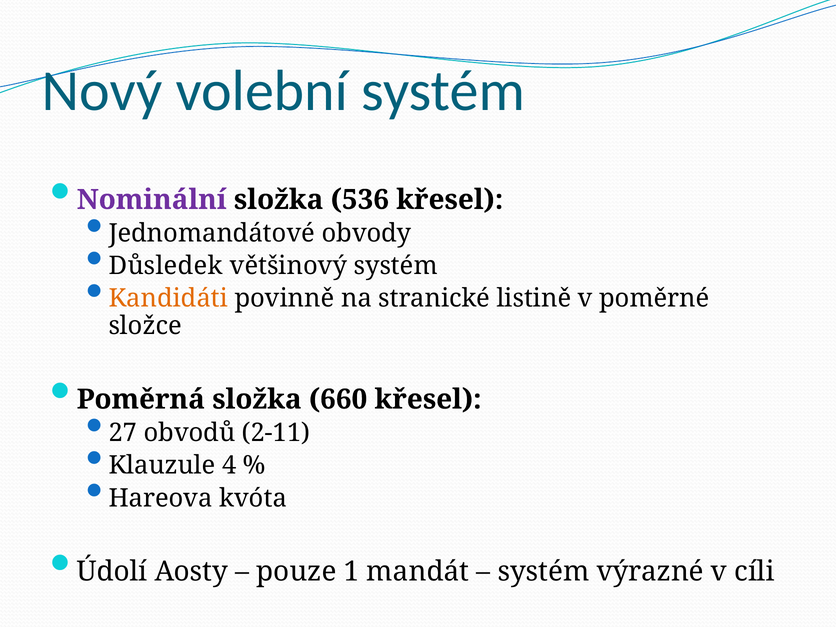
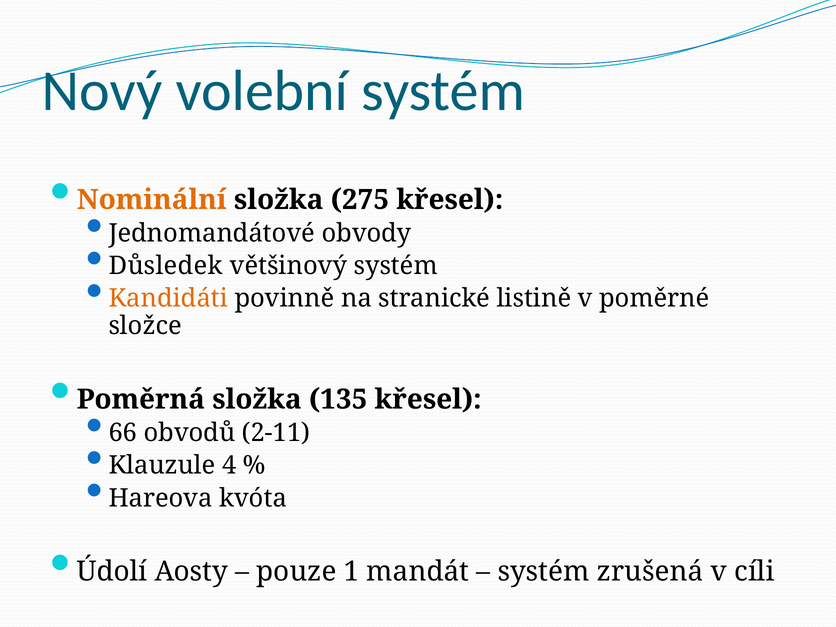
Nominální colour: purple -> orange (152, 200)
536: 536 -> 275 (360, 200)
660: 660 -> 135 (338, 399)
27: 27 -> 66 (123, 433)
výrazné: výrazné -> zrušená (650, 571)
